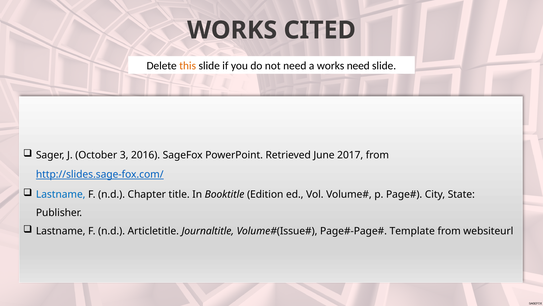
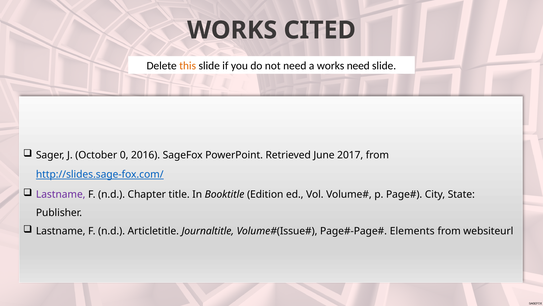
3: 3 -> 0 (124, 155)
Lastname colour: blue -> purple (61, 194)
Template: Template -> Elements (412, 231)
